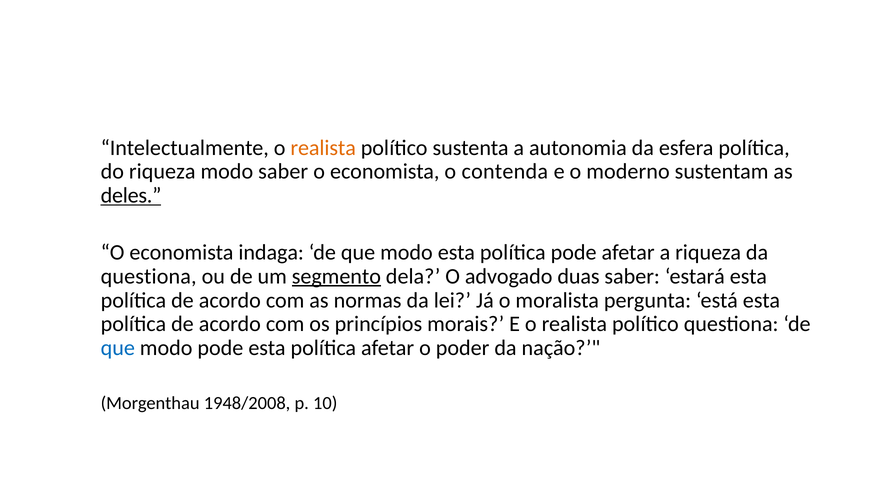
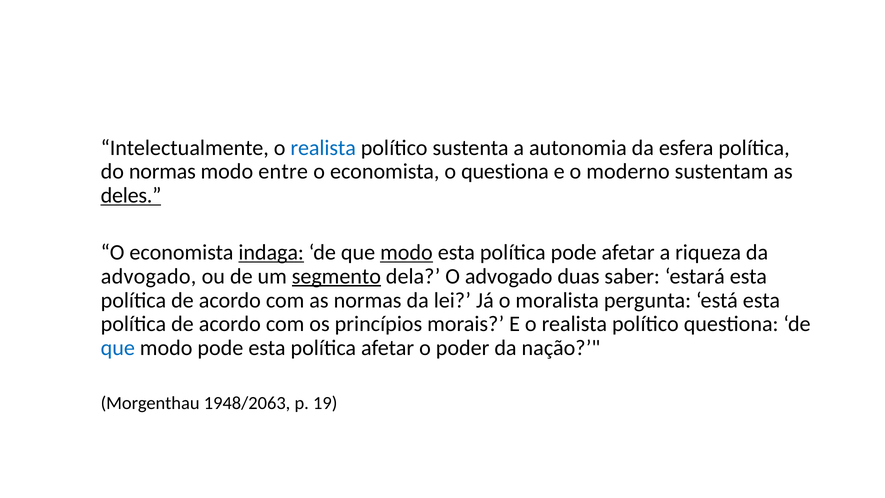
realista colour: orange -> blue (323, 148)
do riqueza: riqueza -> normas (162, 172)
modo saber: saber -> entre (283, 172)
o contenda: contenda -> questiona (505, 172)
indaga underline: none -> present (271, 252)
modo underline: none -> present (406, 252)
questiona: questiona -> advogado (149, 276)
1948/2008: 1948/2008 -> 1948/2063 (247, 403)
10: 10 -> 19 (325, 403)
